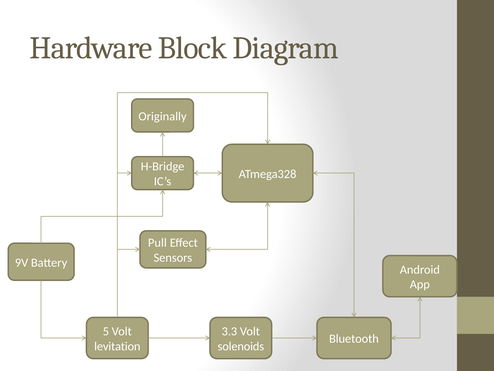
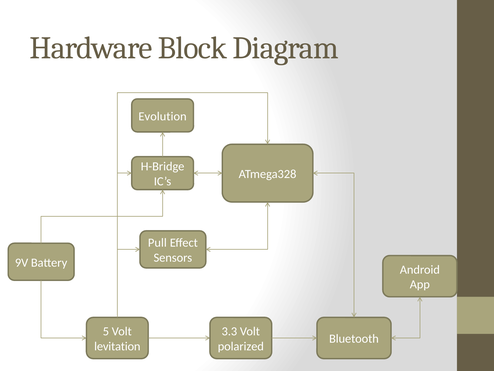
Originally: Originally -> Evolution (163, 116)
solenoids: solenoids -> polarized (241, 346)
